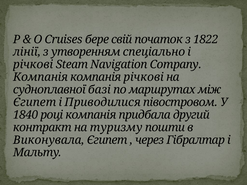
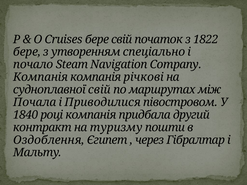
лінії: лінії -> бере (27, 52)
річкові: річкові -> почало (33, 65)
судноплавної базі: базі -> свій (99, 90)
Єгипет: Єгипет -> Почала (35, 102)
Виконувала: Виконувала -> Оздоблення (49, 140)
